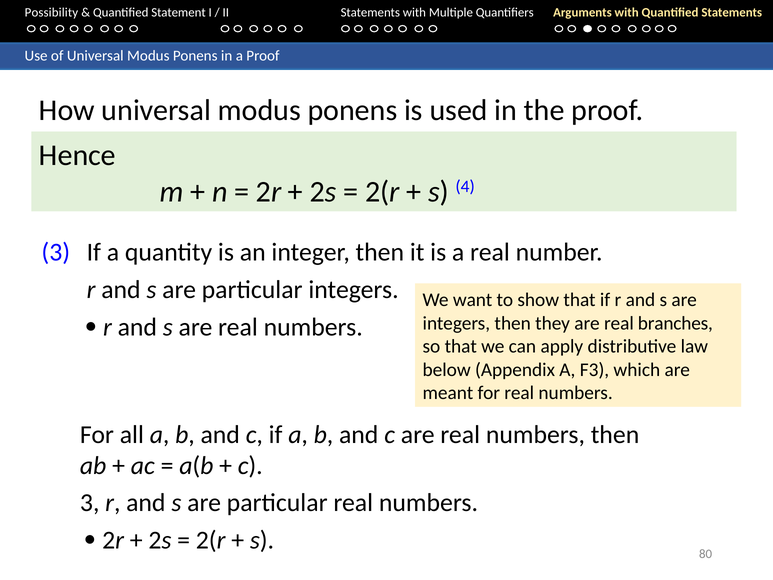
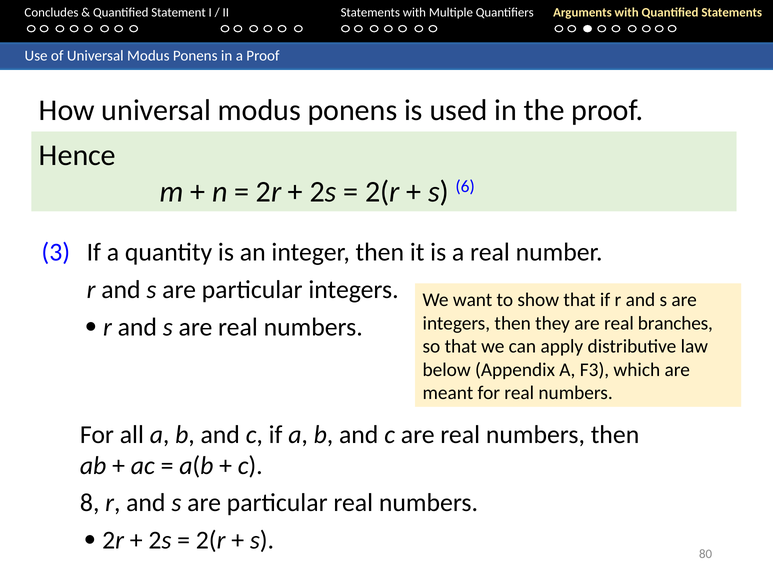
Possibility: Possibility -> Concludes (52, 12)
4: 4 -> 6 (465, 187)
3: 3 -> 8 (90, 503)
